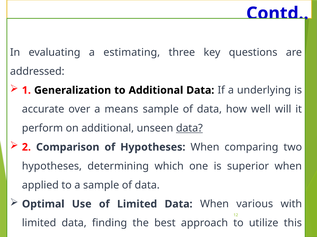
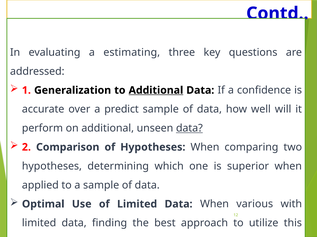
Additional underline: none -> present (156, 91)
underlying: underlying -> confidence (264, 91)
means: means -> predict (122, 110)
